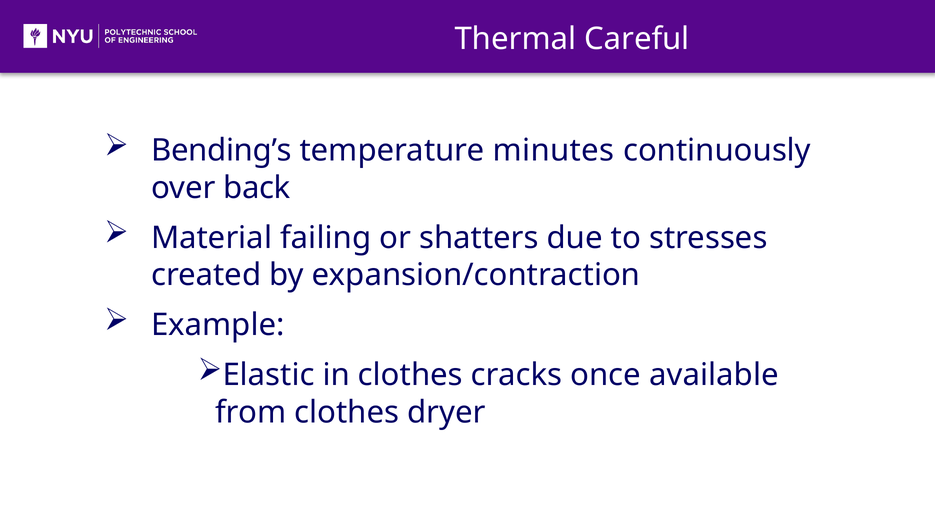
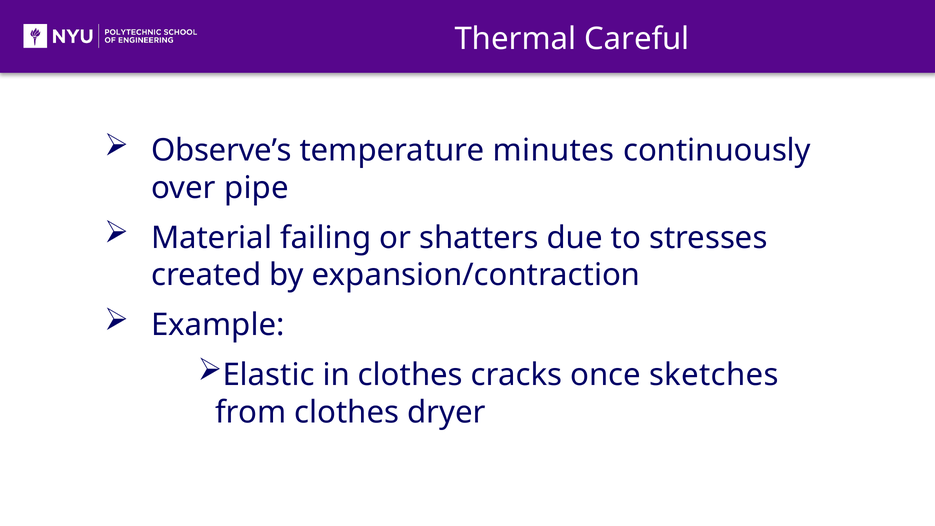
Bending’s: Bending’s -> Observe’s (221, 150)
back: back -> pipe (257, 188)
available: available -> sketches (714, 375)
